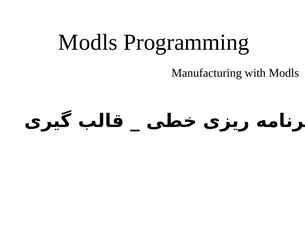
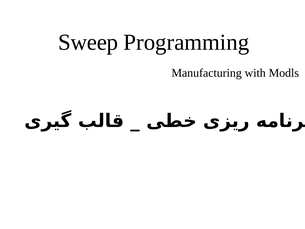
Modls: Modls -> Sweep (88, 42)
